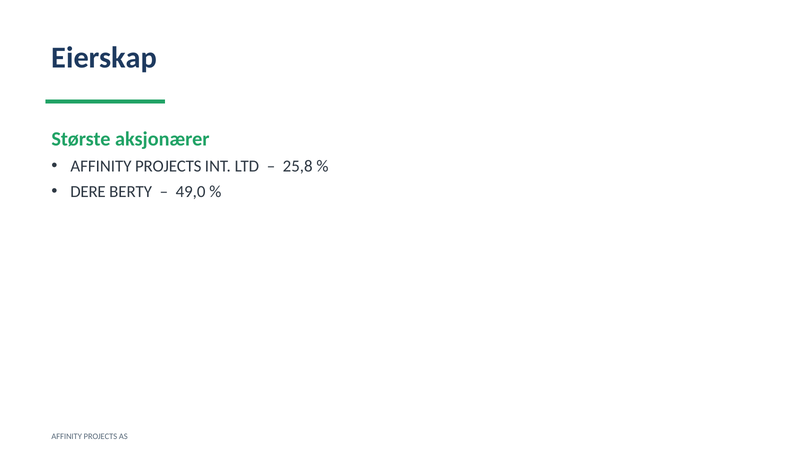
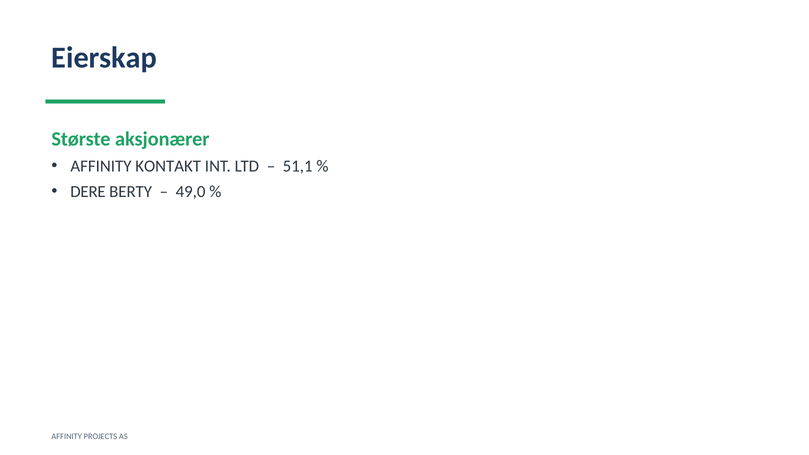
PROJECTS: PROJECTS -> KONTAKT (168, 166)
25,8: 25,8 -> 51,1 (298, 166)
